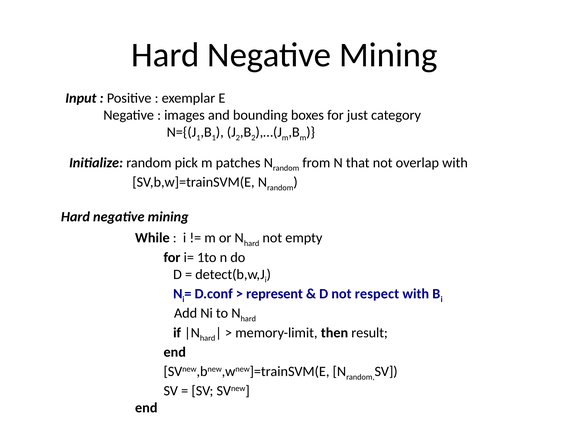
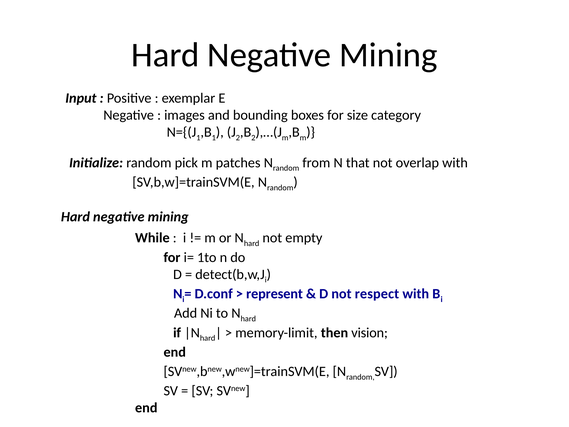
just: just -> size (357, 115)
result: result -> vision (370, 332)
